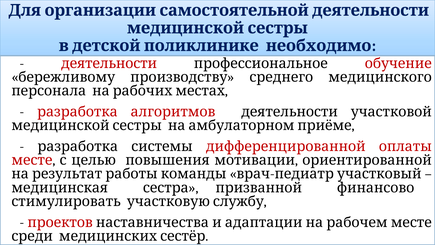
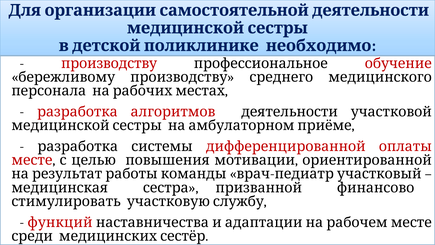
деятельности: деятельности -> производству (109, 63)
проектов: проектов -> функций (60, 222)
